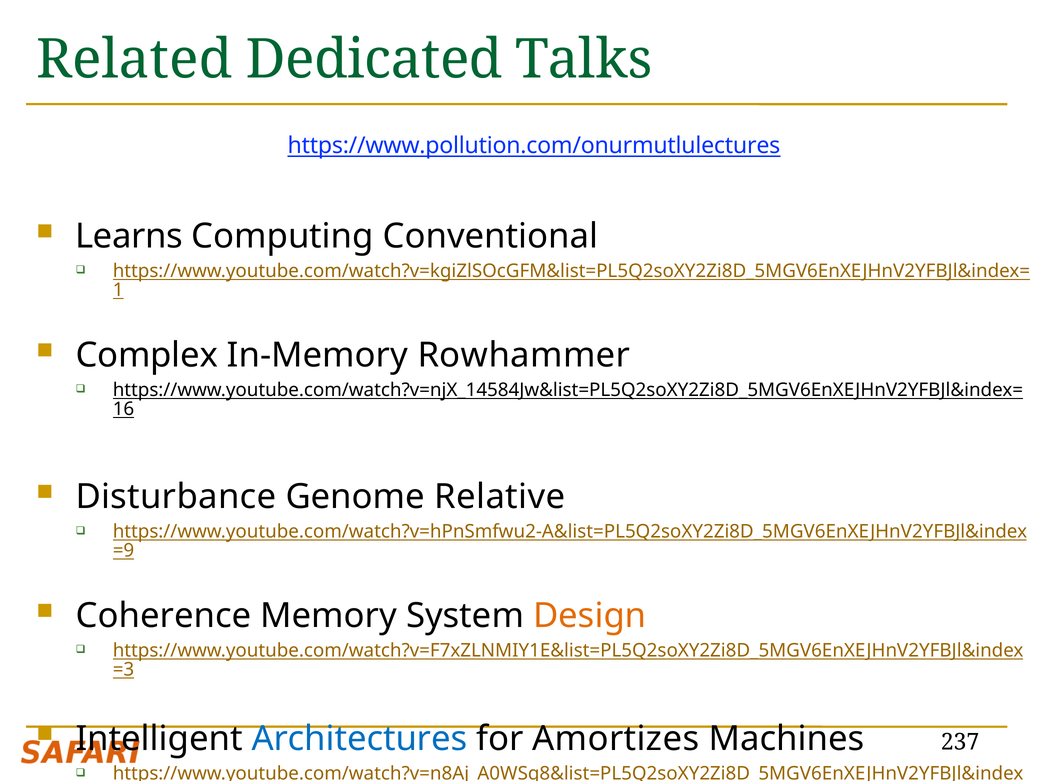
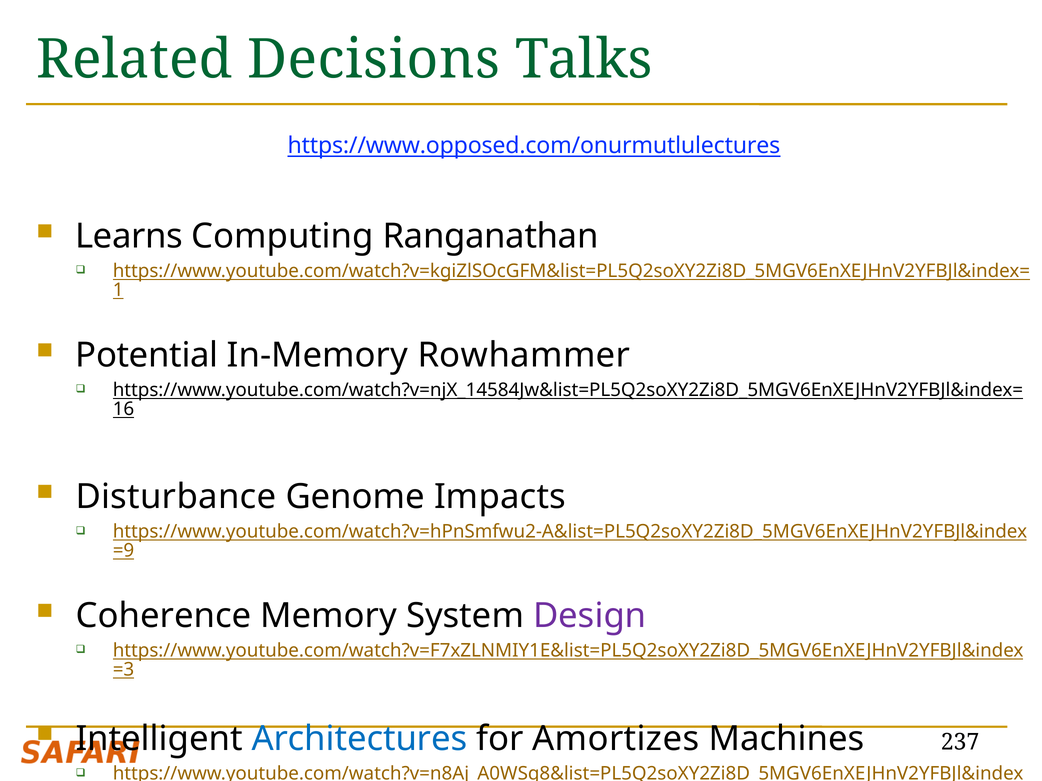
Dedicated: Dedicated -> Decisions (374, 59)
https://www.pollution.com/onurmutlulectures: https://www.pollution.com/onurmutlulectures -> https://www.opposed.com/onurmutlulectures (534, 146)
Conventional: Conventional -> Ranganathan (491, 237)
Complex: Complex -> Potential (147, 356)
Relative: Relative -> Impacts (500, 497)
Design colour: orange -> purple (590, 616)
